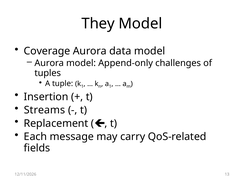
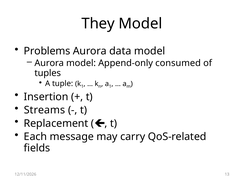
Coverage: Coverage -> Problems (47, 51)
challenges: challenges -> consumed (178, 63)
